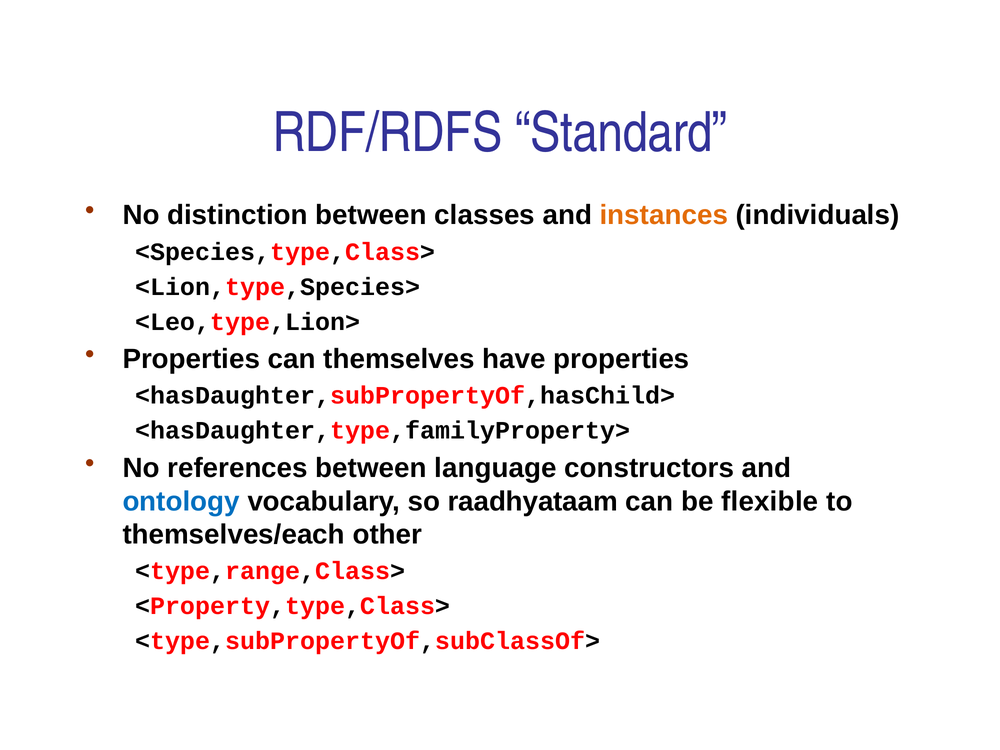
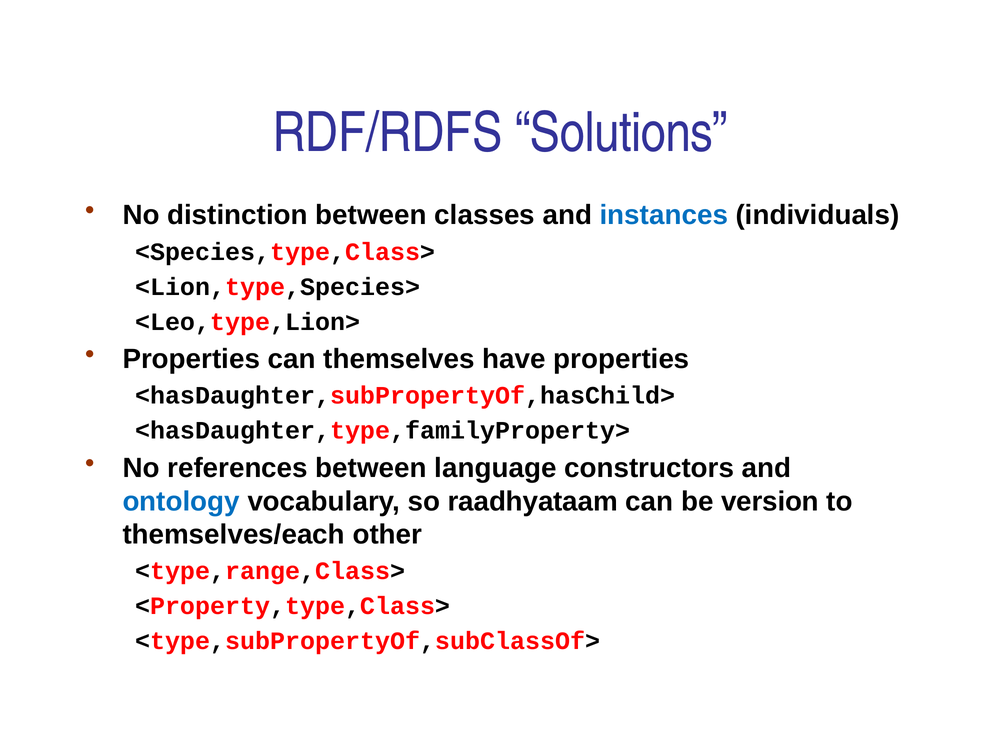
Standard: Standard -> Solutions (622, 133)
instances colour: orange -> blue (664, 215)
flexible: flexible -> version (770, 501)
